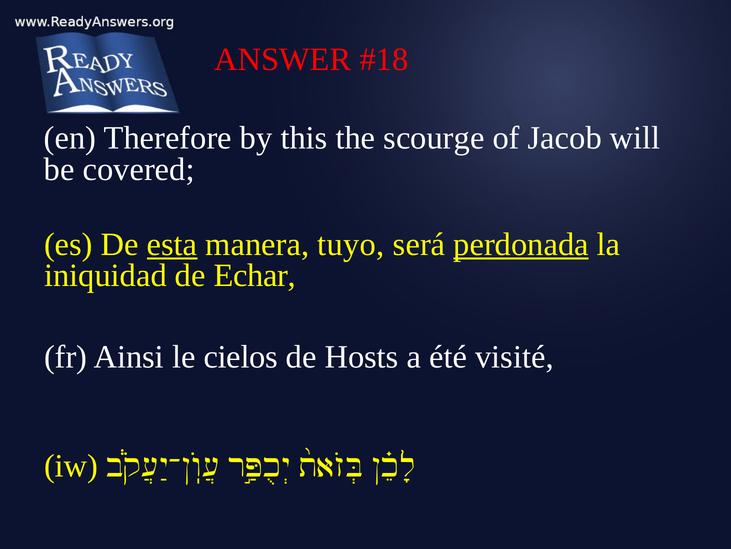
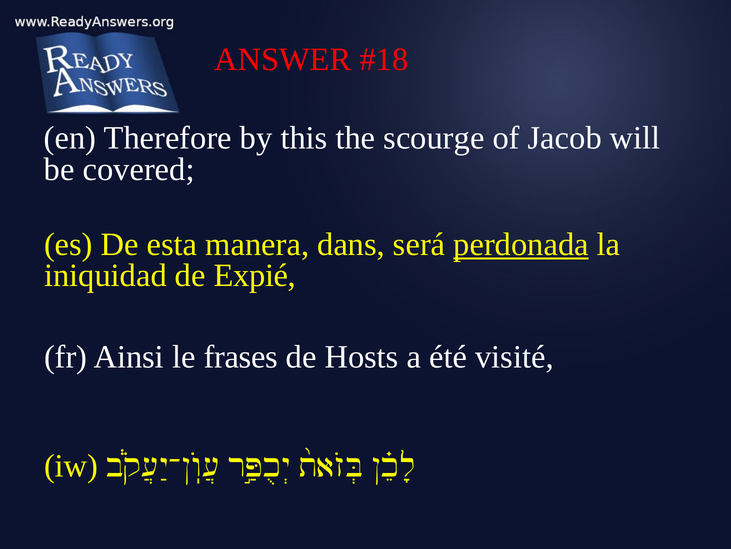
esta underline: present -> none (172, 244)
tuyo: tuyo -> dans (351, 244)
Echar: Echar -> Expié (255, 275)
cielos: cielos -> frases (241, 357)
